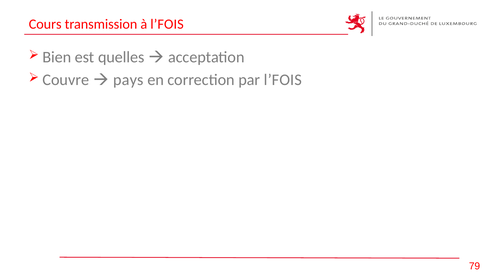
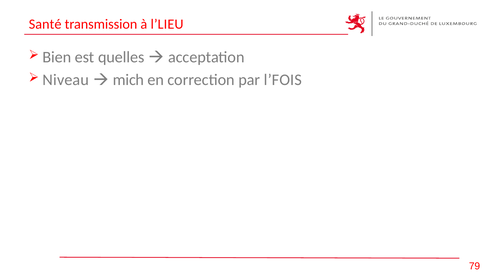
Cours: Cours -> Santé (45, 24)
à l’FOIS: l’FOIS -> l’LIEU (167, 24)
Couvre: Couvre -> Niveau (66, 80)
pays: pays -> mich (128, 80)
